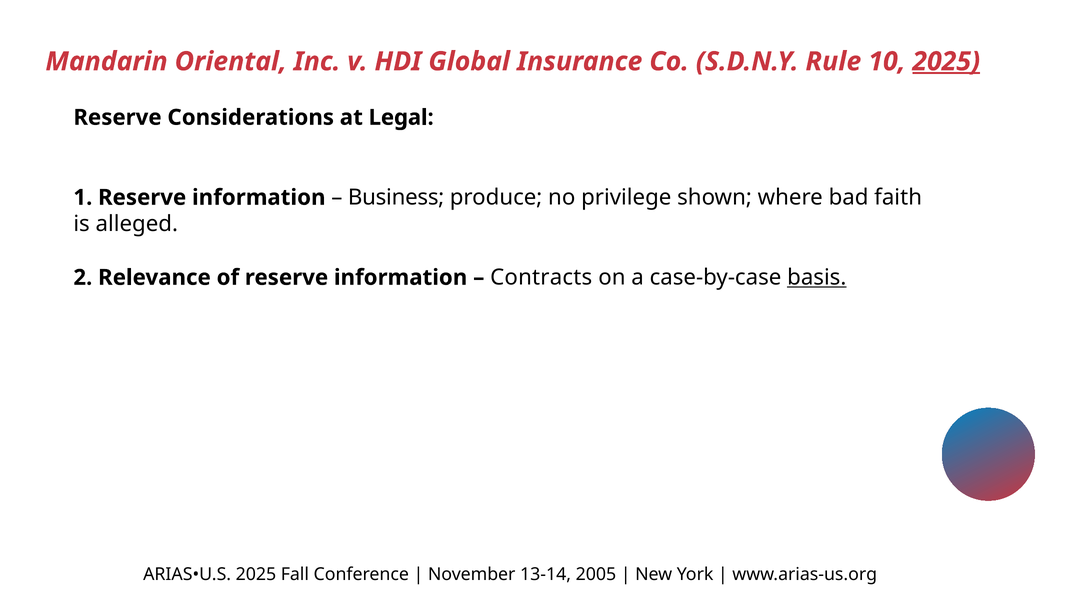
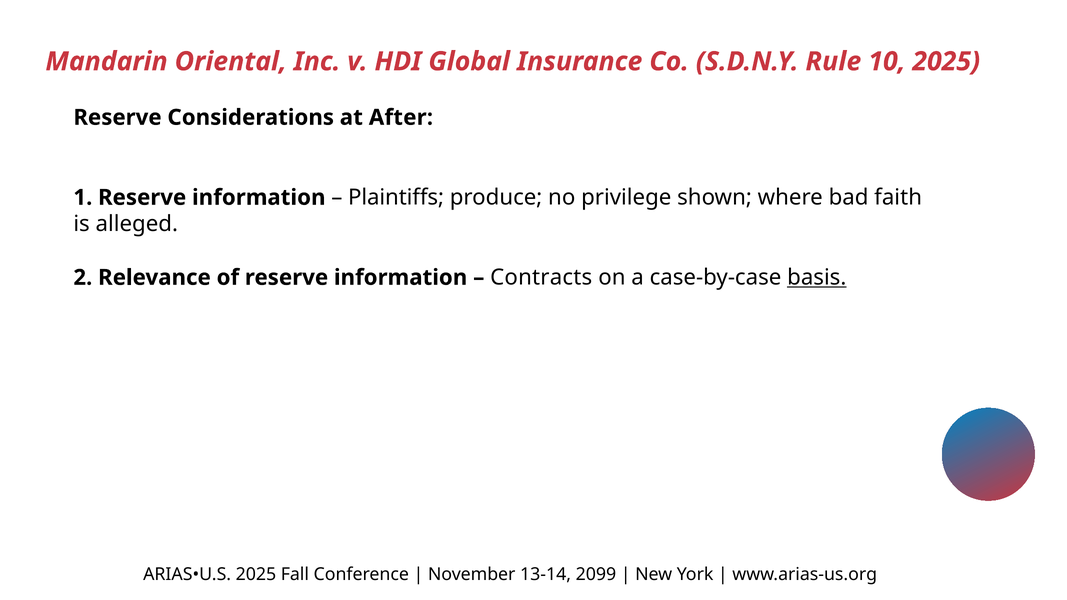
2025 underline: present -> none (946, 62)
Legal: Legal -> After (401, 117)
Business: Business -> Plaintiffs (396, 198)
2005: 2005 -> 2099 (596, 575)
